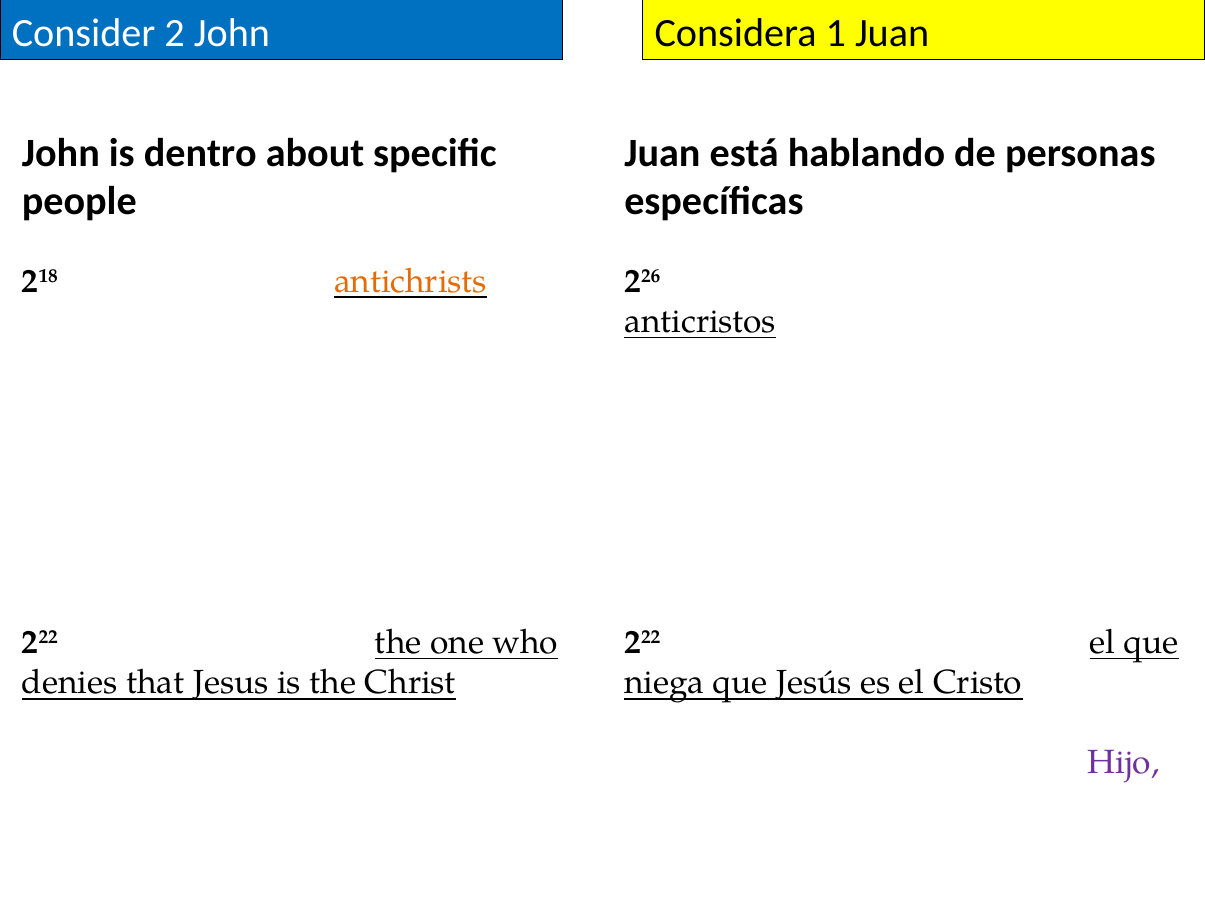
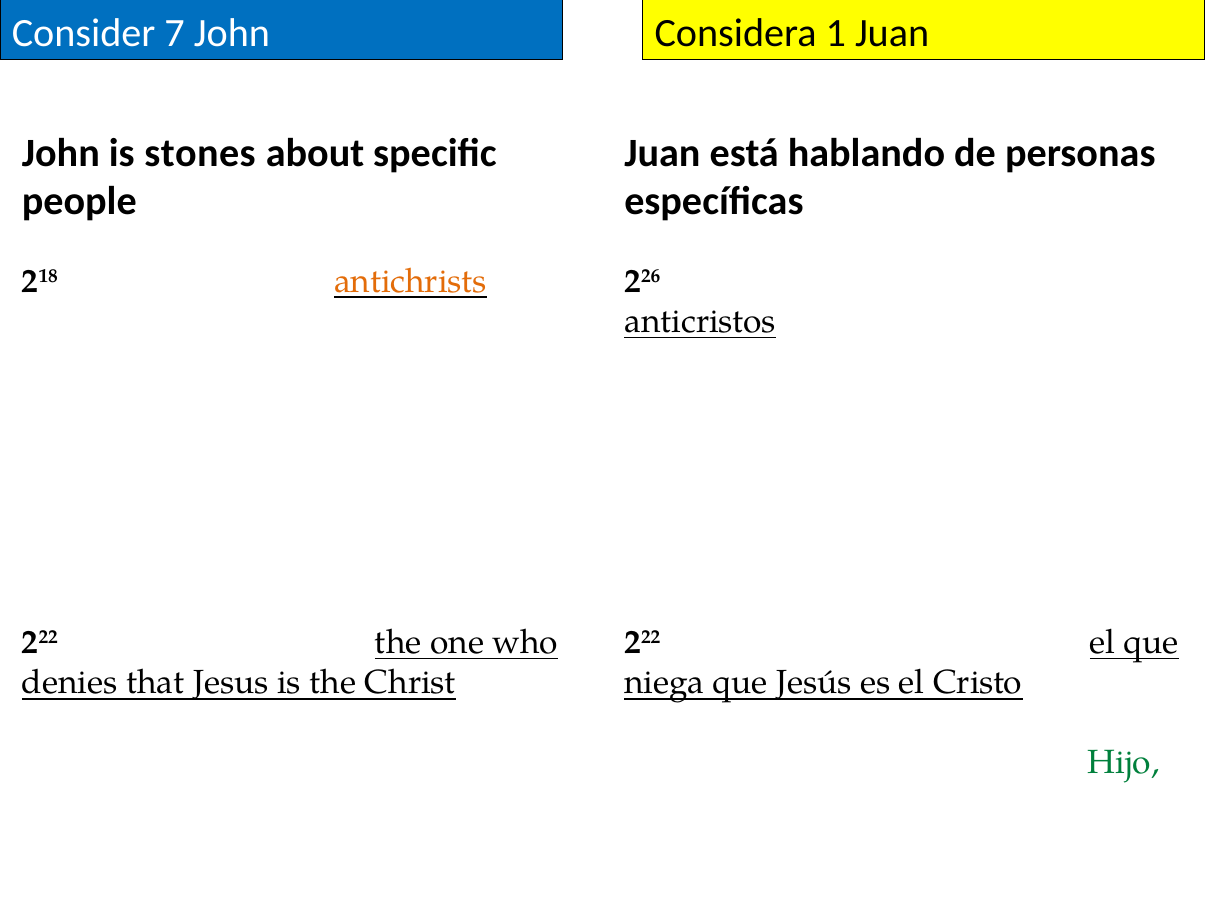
2: 2 -> 7 (175, 33)
dentro: dentro -> stones (200, 153)
Hijo colour: purple -> green (1124, 764)
